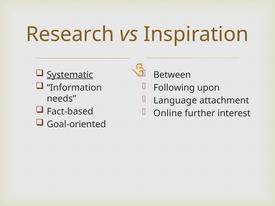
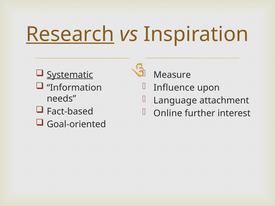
Research underline: none -> present (70, 34)
Between: Between -> Measure (172, 75)
Following: Following -> Influence (174, 88)
